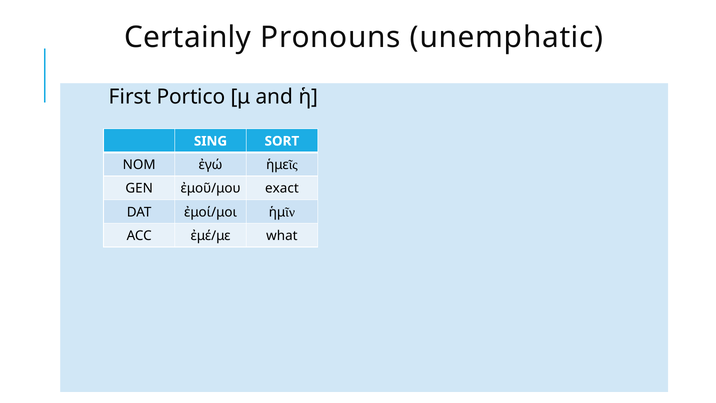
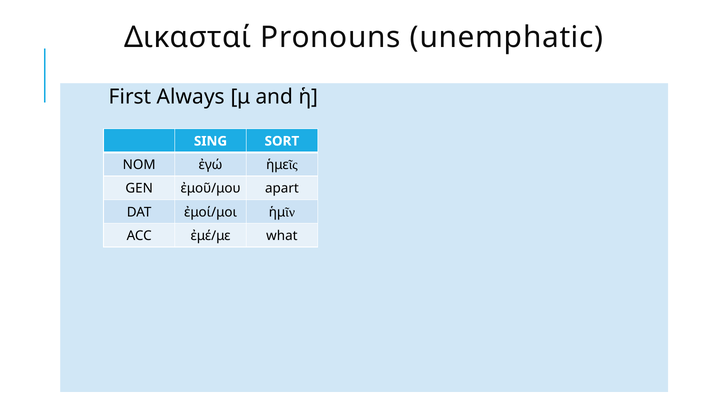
Certainly: Certainly -> Δικασταί (188, 37)
Portico: Portico -> Always (191, 97)
exact: exact -> apart (282, 188)
